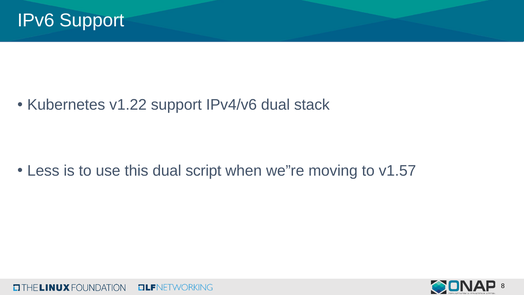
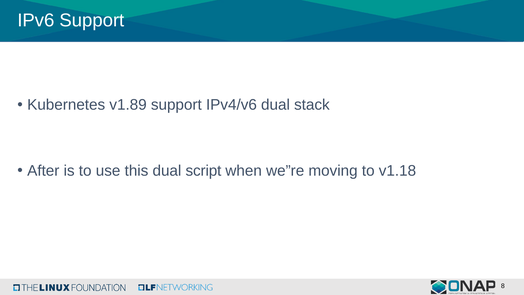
v1.22: v1.22 -> v1.89 (128, 105)
Less: Less -> After (43, 171)
v1.57: v1.57 -> v1.18 (397, 171)
